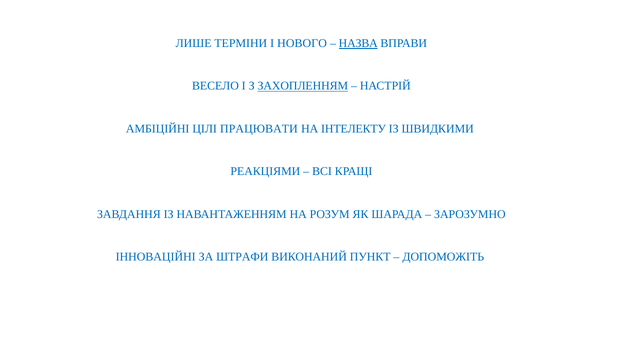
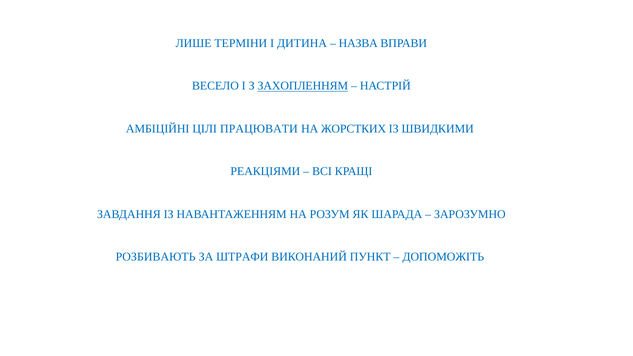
НОВОГО: НОВОГО -> ДИТИНА (302, 43)
НАЗВА underline: present -> none (358, 43)
ІНТЕЛЕКТУ: ІНТЕЛЕКТУ -> ЖОРСТКИХ (354, 129)
ІННОВАЦІЙНІ: ІННОВАЦІЙНІ -> РОЗБИВАЮТЬ (156, 257)
